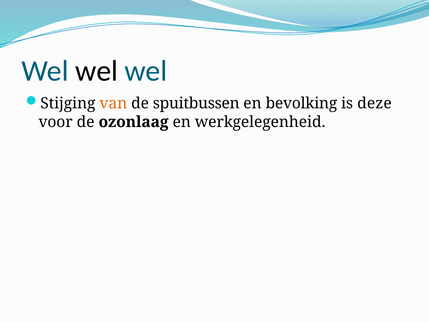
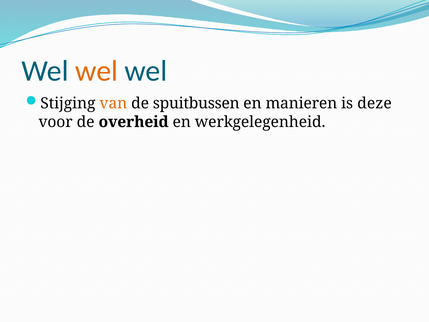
wel colour: black -> orange (97, 71)
bevolking: bevolking -> manieren (301, 103)
ozonlaag: ozonlaag -> overheid (134, 122)
